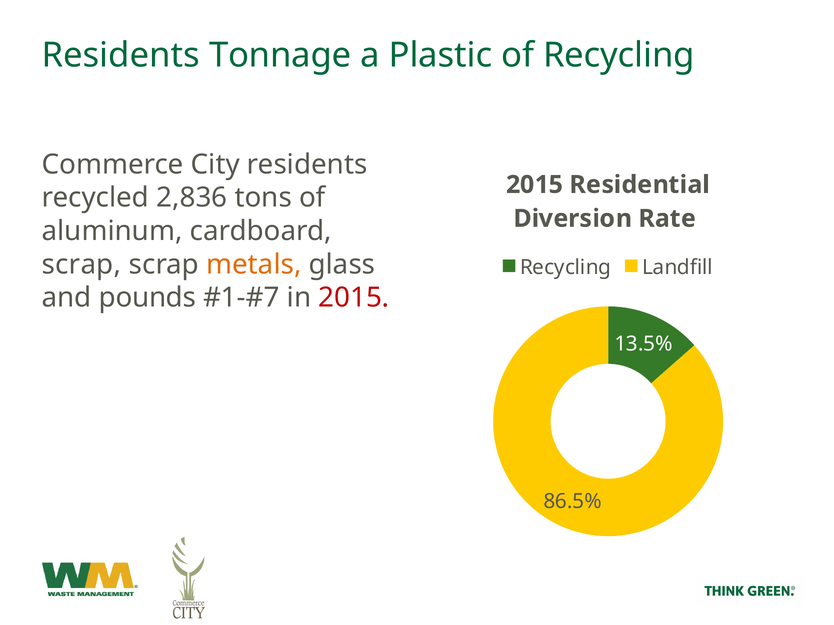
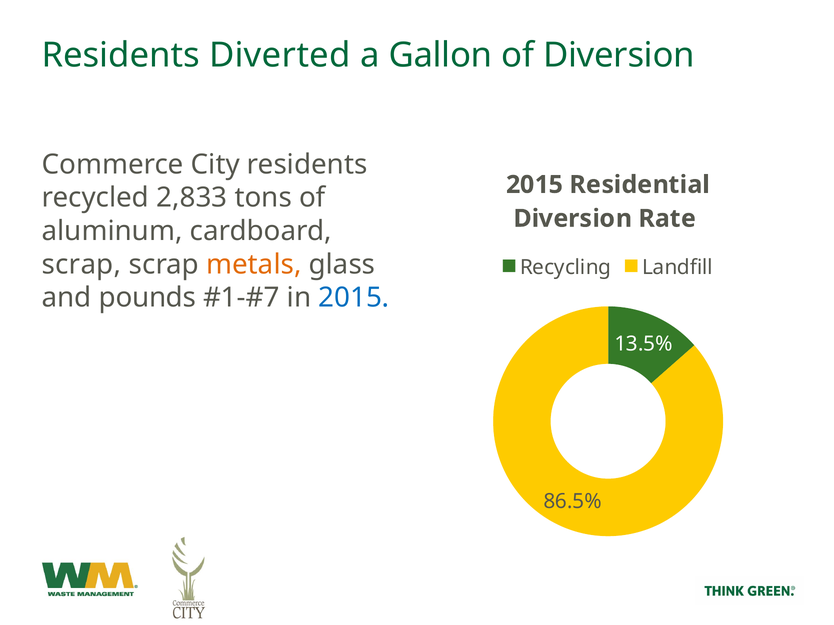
Tonnage: Tonnage -> Diverted (280, 55)
Plastic: Plastic -> Gallon (440, 55)
of Recycling: Recycling -> Diversion (619, 55)
2,836: 2,836 -> 2,833 (192, 198)
2015 colour: red -> blue (354, 298)
